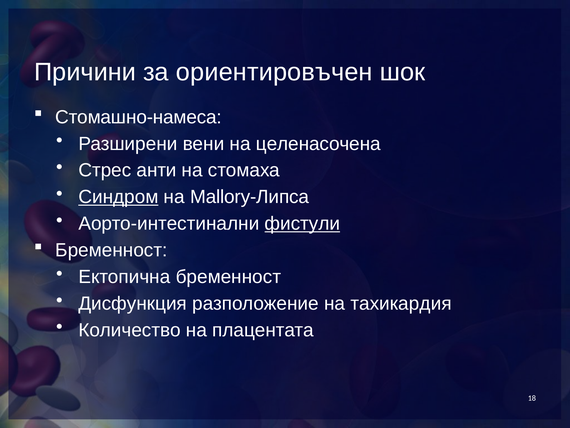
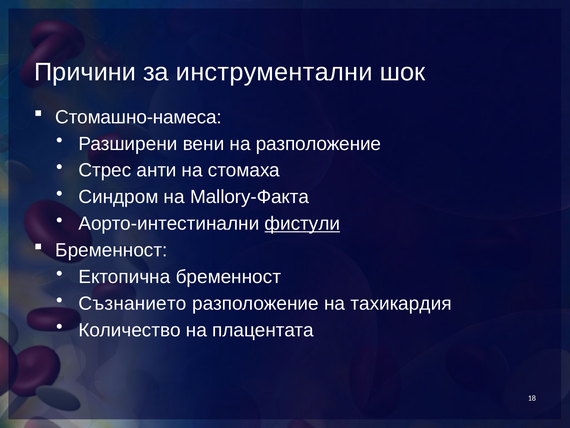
ориентировъчен: ориентировъчен -> инструментални (274, 72)
на целенасочена: целенасочена -> разположение (318, 144)
Синдром underline: present -> none (118, 197)
Mallory-Липса: Mallory-Липса -> Mallory-Факта (250, 197)
Дисфункция: Дисфункция -> Съзнанието (133, 303)
